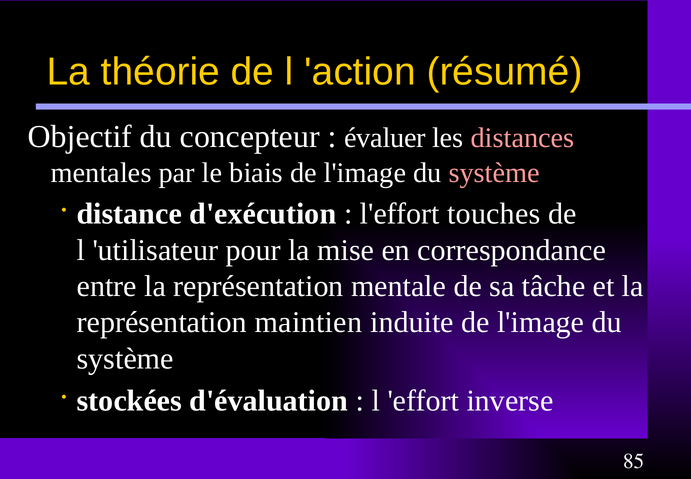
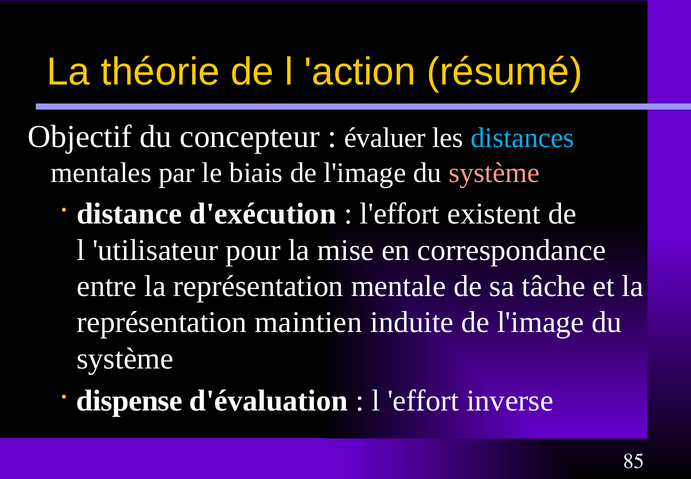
distances colour: pink -> light blue (523, 138)
touches: touches -> existent (494, 214)
stockées: stockées -> dispense (129, 400)
